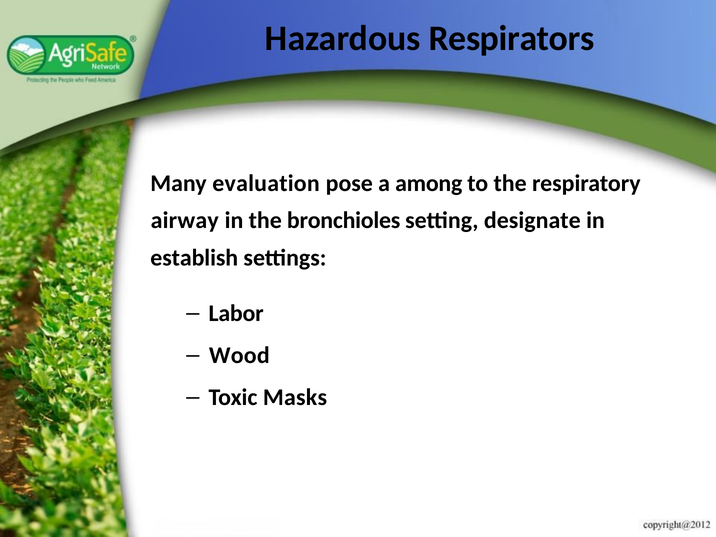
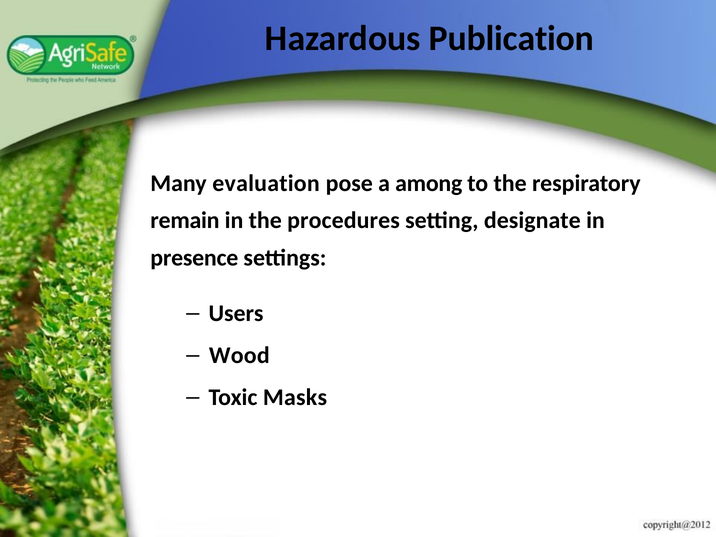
Respirators: Respirators -> Publication (511, 38)
airway: airway -> remain (185, 220)
bronchioles: bronchioles -> procedures (343, 220)
establish: establish -> presence (194, 258)
Labor: Labor -> Users (236, 314)
